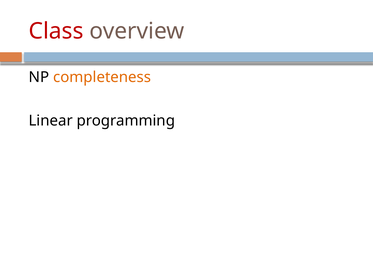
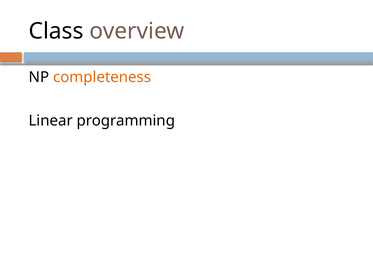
Class colour: red -> black (56, 31)
